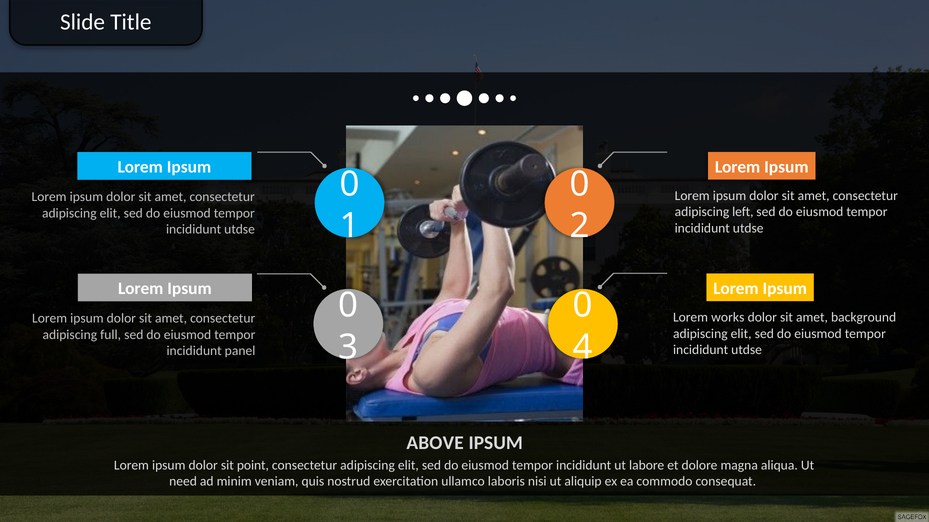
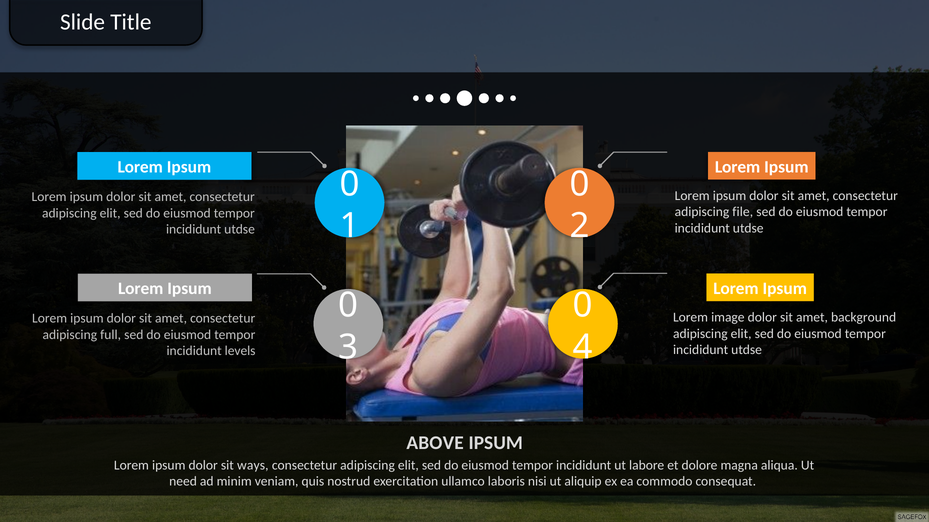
left: left -> file (743, 212)
works: works -> image (728, 318)
panel: panel -> levels (240, 351)
point: point -> ways (253, 466)
